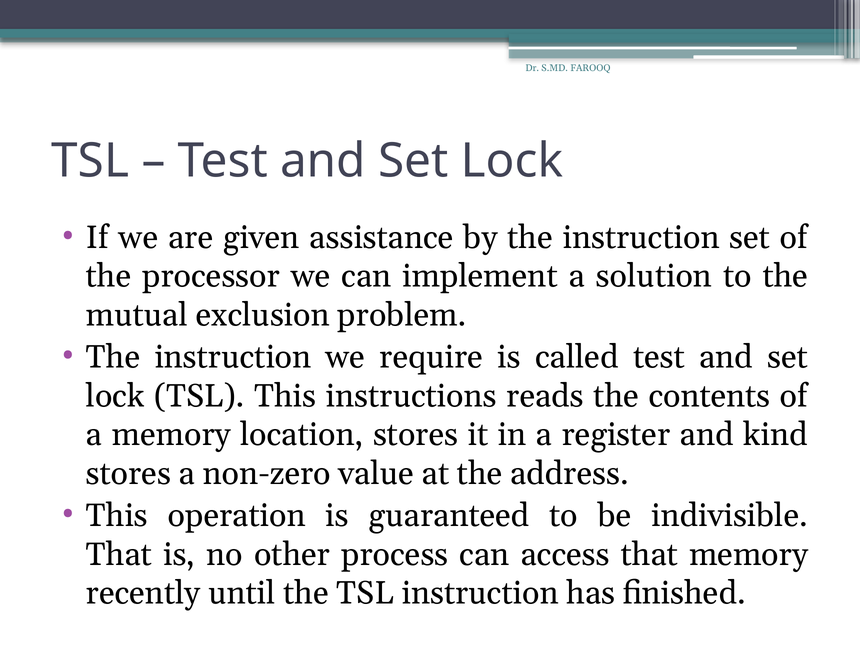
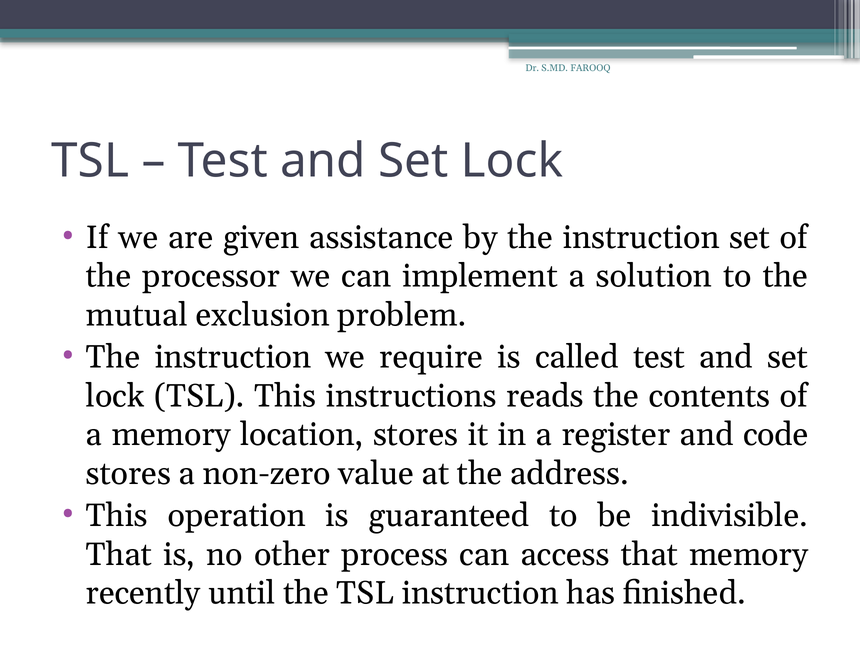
kind: kind -> code (776, 435)
